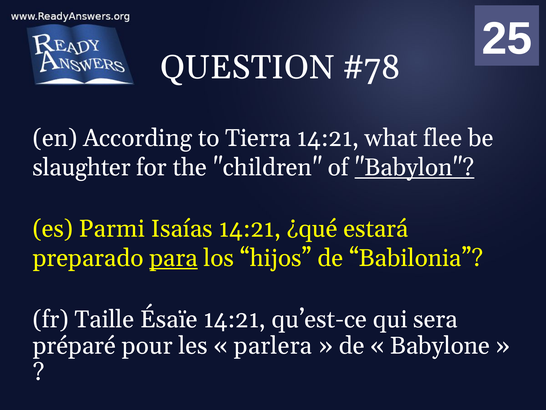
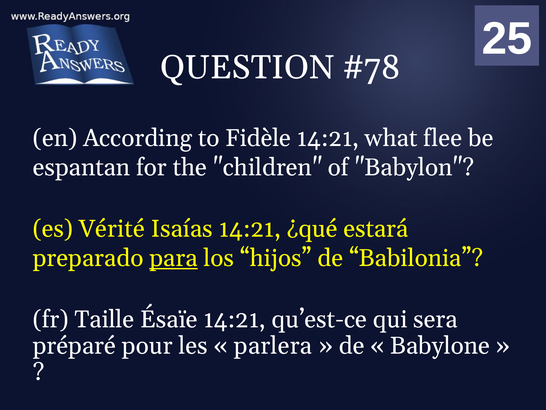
Tierra: Tierra -> Fidèle (258, 138)
slaughter: slaughter -> espantan (82, 167)
Babylon underline: present -> none (414, 167)
Parmi: Parmi -> Vérité (112, 229)
